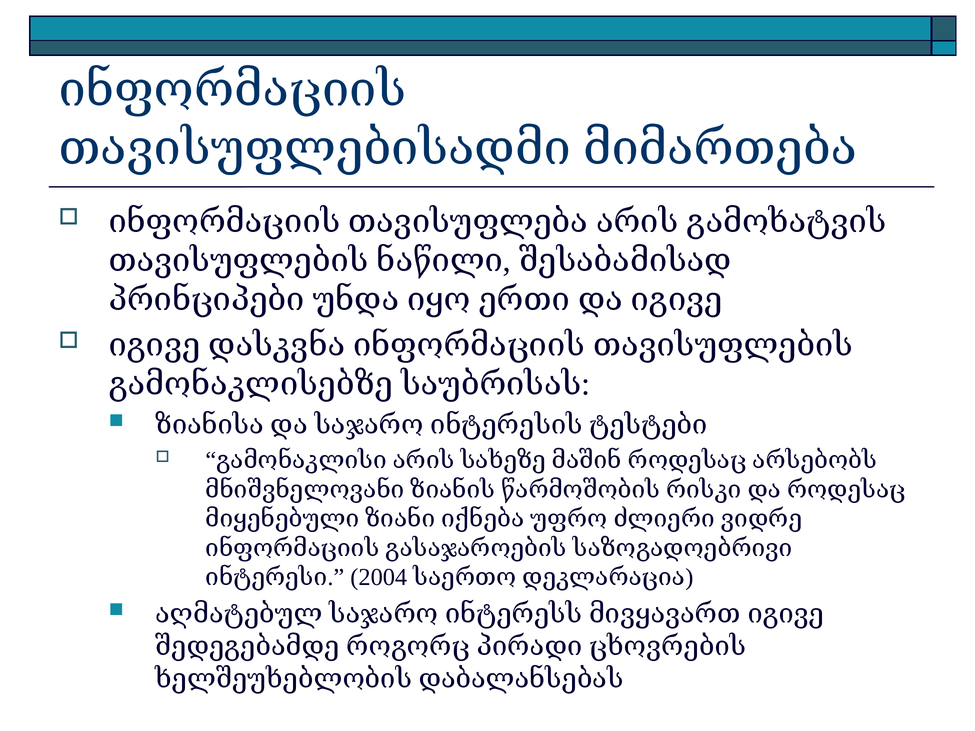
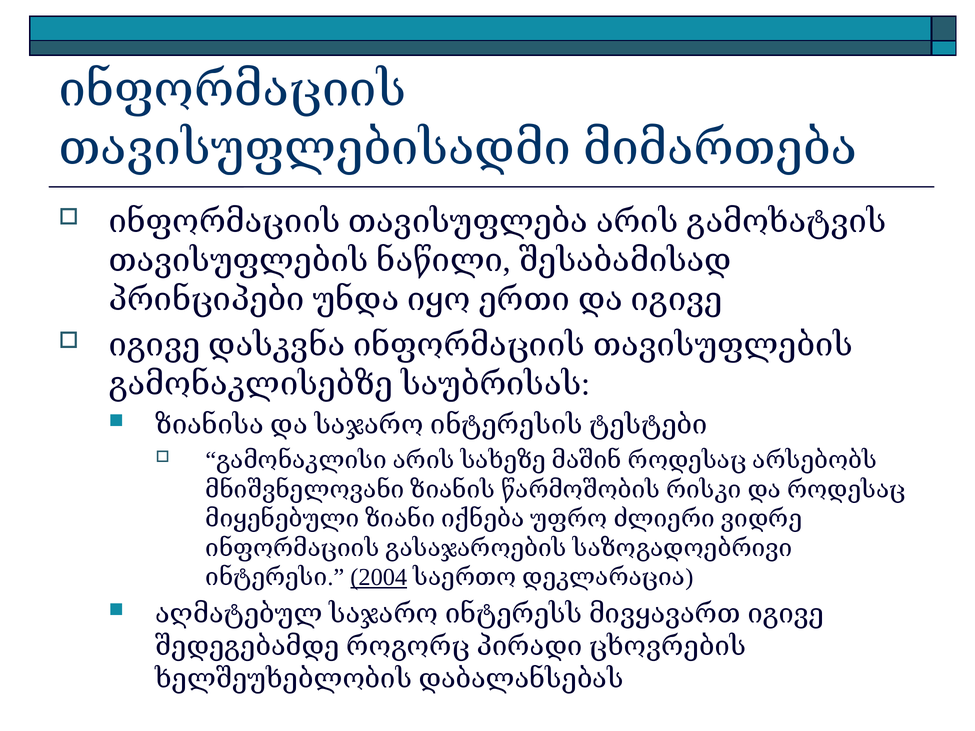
2004 underline: none -> present (379, 577)
